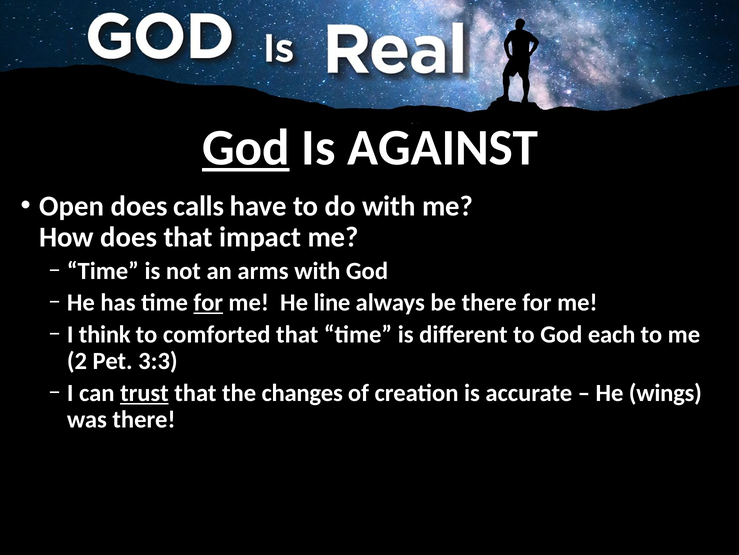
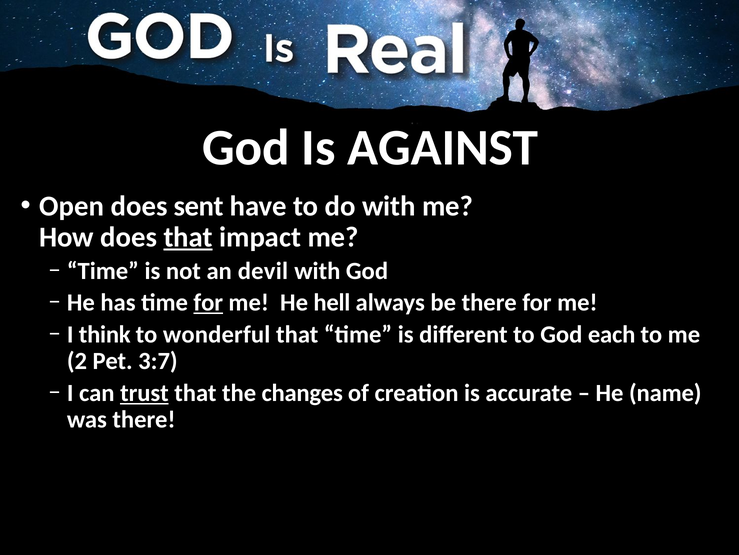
God underline: present -> none (246, 147)
calls: calls -> sent (199, 206)
that underline: none -> present (188, 237)
arms: arms -> devil (263, 271)
line: line -> hell (332, 302)
comforted: comforted -> wonderful (217, 334)
3:3: 3:3 -> 3:7 (158, 361)
wings: wings -> name (665, 392)
